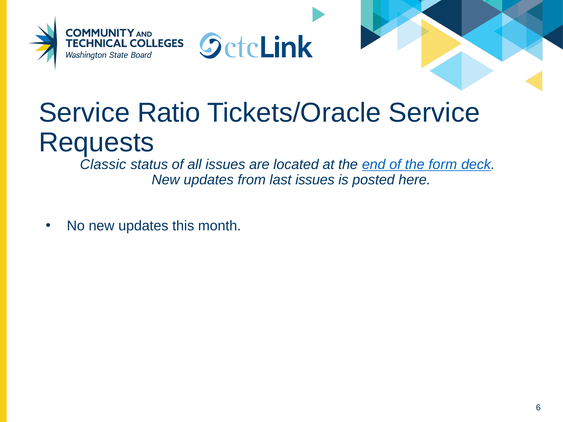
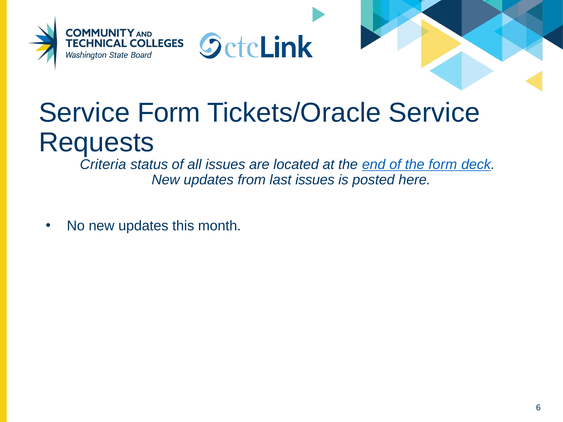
Service Ratio: Ratio -> Form (169, 113)
Classic: Classic -> Criteria (103, 165)
